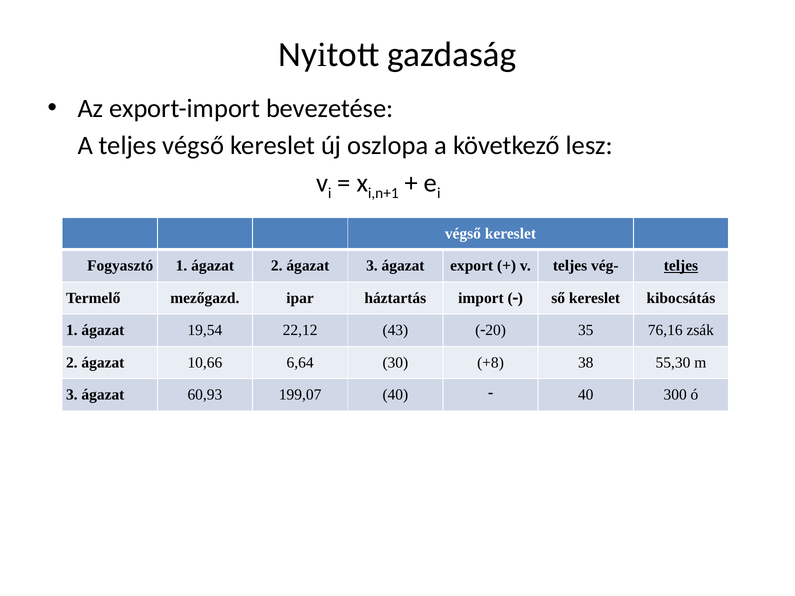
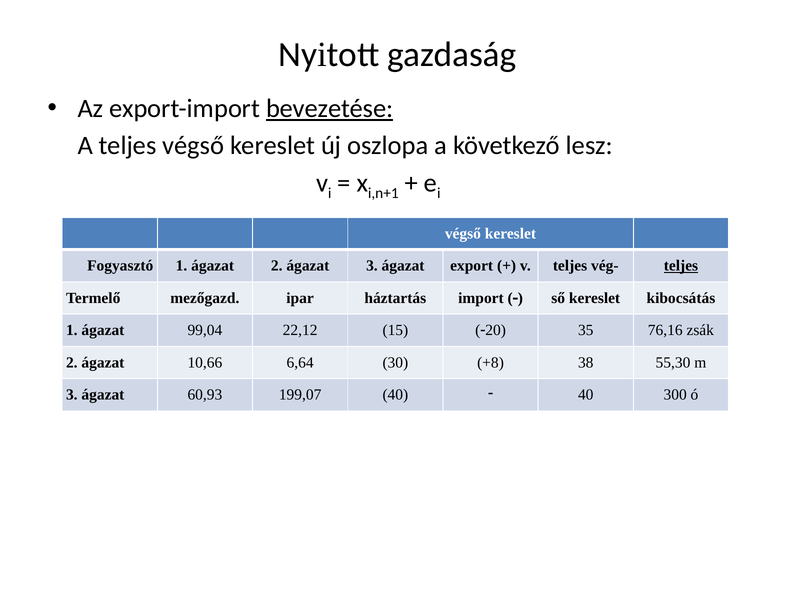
bevezetése underline: none -> present (330, 109)
19,54: 19,54 -> 99,04 (205, 330)
43: 43 -> 15 (395, 330)
